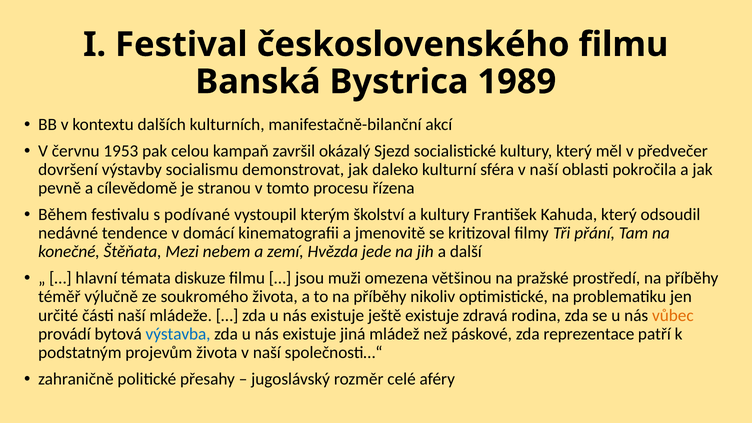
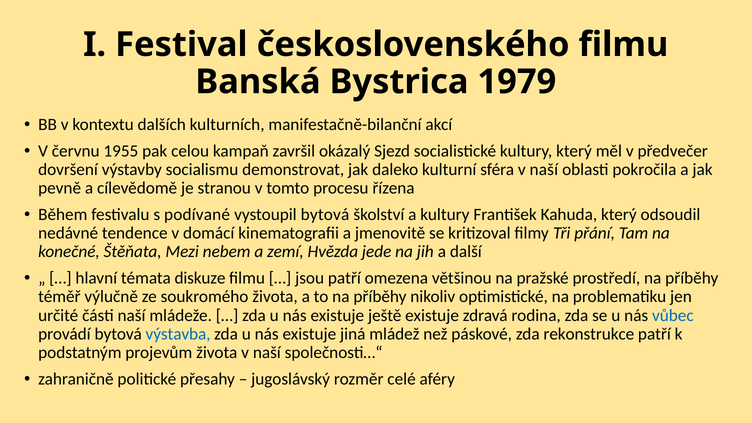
1989: 1989 -> 1979 (517, 82)
1953: 1953 -> 1955 (121, 151)
vystoupil kterým: kterým -> bytová (325, 215)
jsou muži: muži -> patří (344, 278)
vůbec colour: orange -> blue (673, 315)
reprezentace: reprezentace -> rekonstrukce (589, 334)
